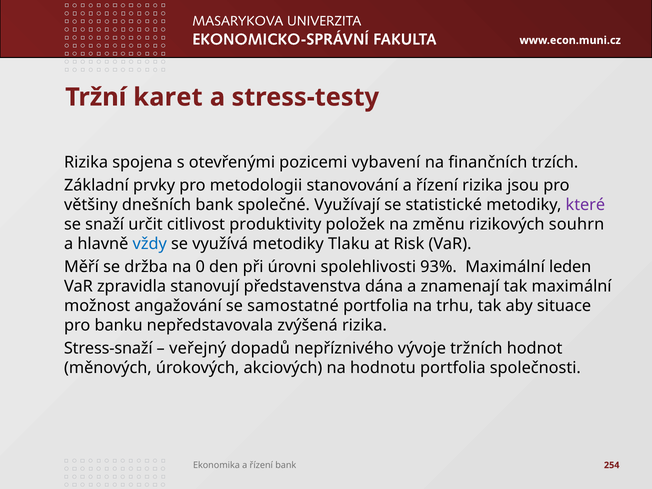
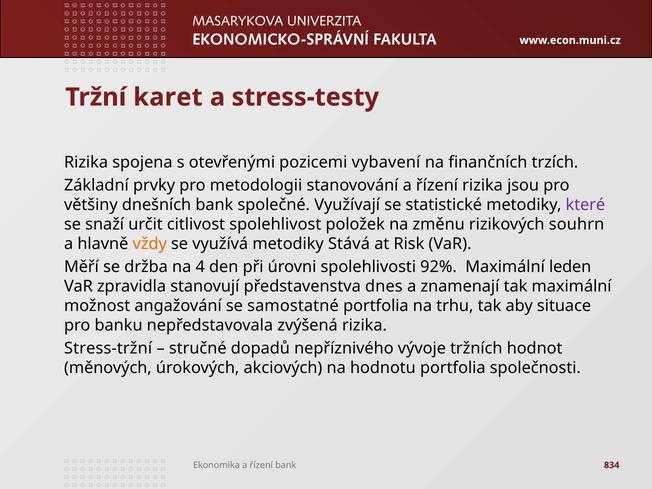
produktivity: produktivity -> spolehlivost (275, 224)
vždy colour: blue -> orange (150, 244)
Tlaku: Tlaku -> Stává (349, 244)
0: 0 -> 4 (200, 267)
93%: 93% -> 92% (439, 267)
dána: dána -> dnes (384, 286)
Stress-snaží: Stress-snaží -> Stress-tržní (108, 348)
veřejný: veřejný -> stručné (198, 348)
254: 254 -> 834 (612, 465)
